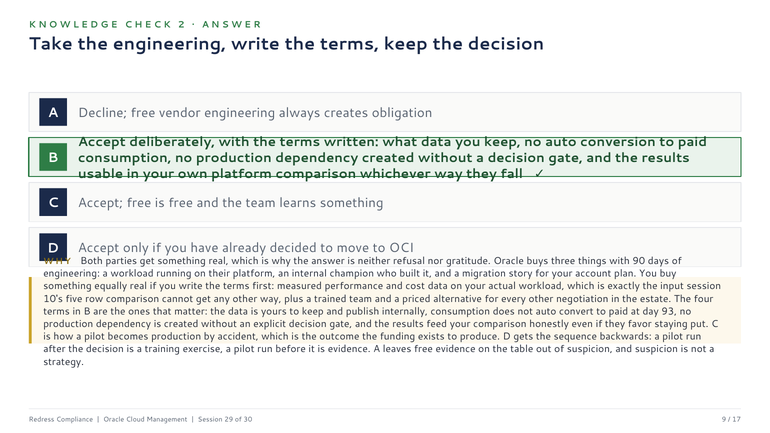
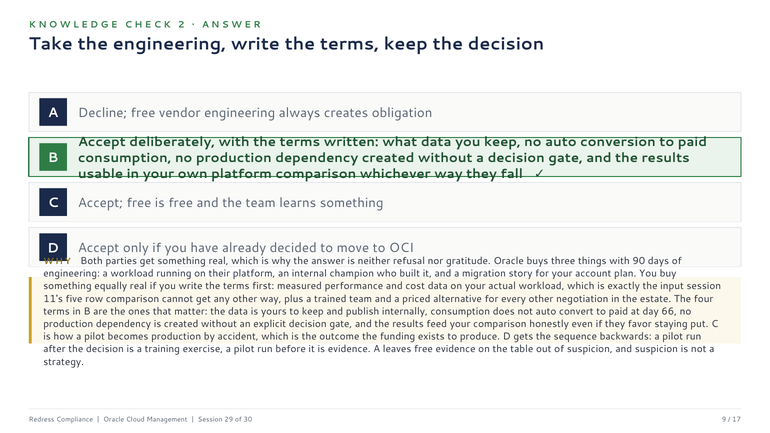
10's: 10's -> 11's (53, 299)
93: 93 -> 66 (669, 311)
